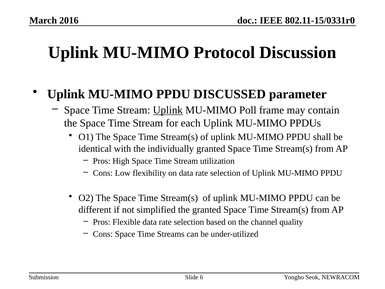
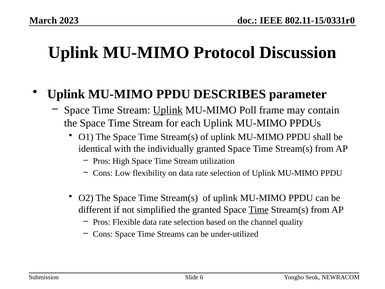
2016: 2016 -> 2023 (69, 21)
DISCUSSED: DISCUSSED -> DESCRIBES (230, 94)
Time underline: none -> present (259, 209)
